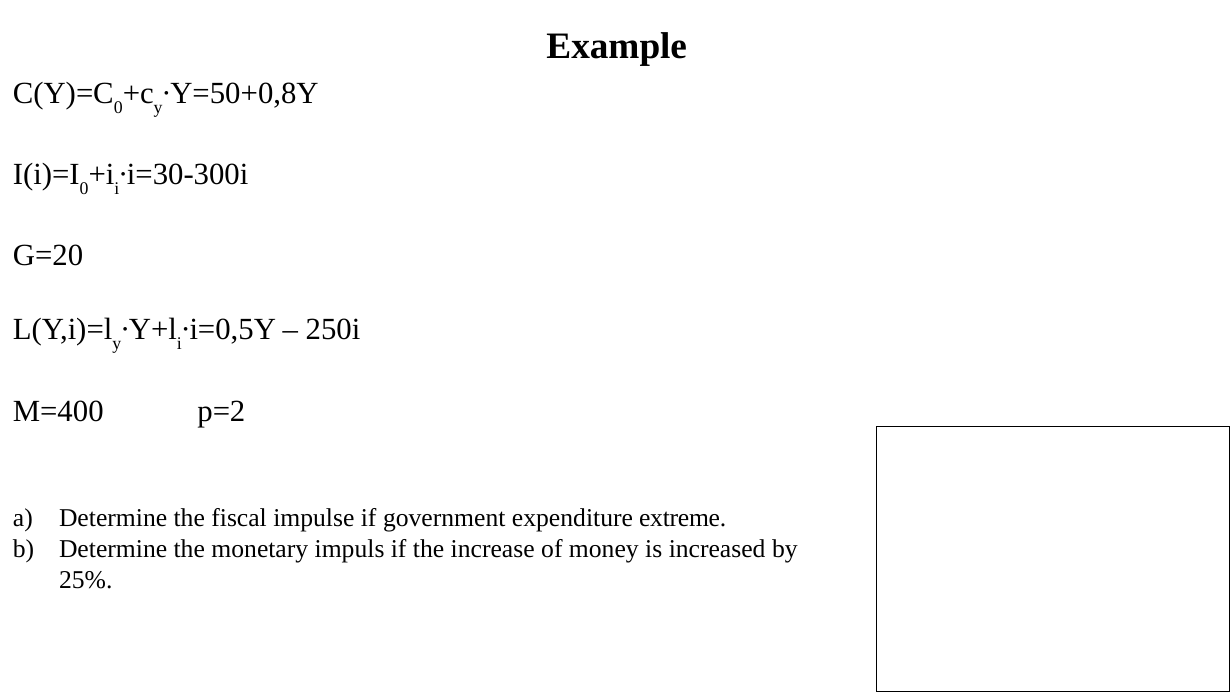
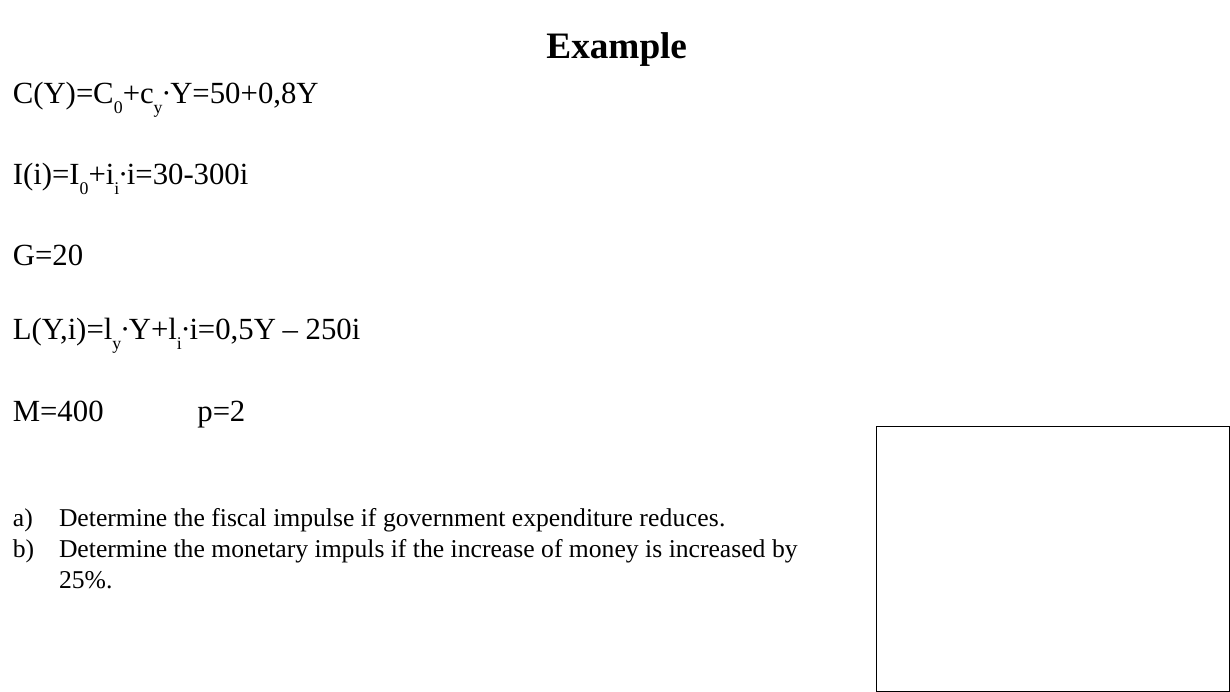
extreme: extreme -> reduces (682, 518)
